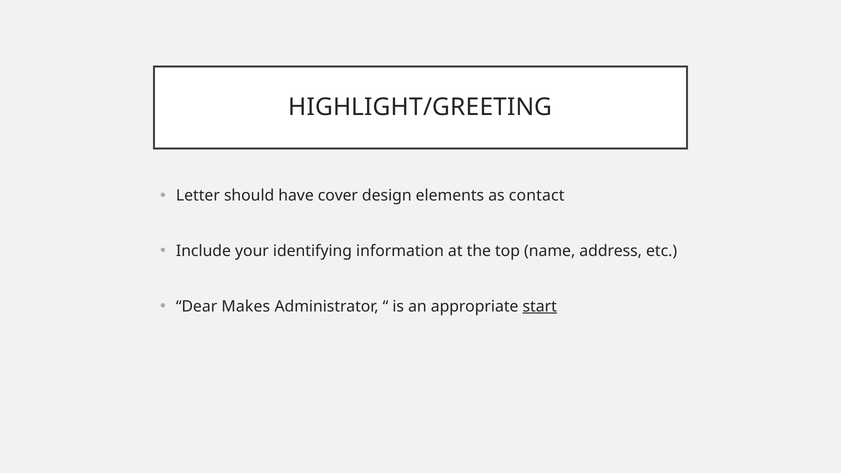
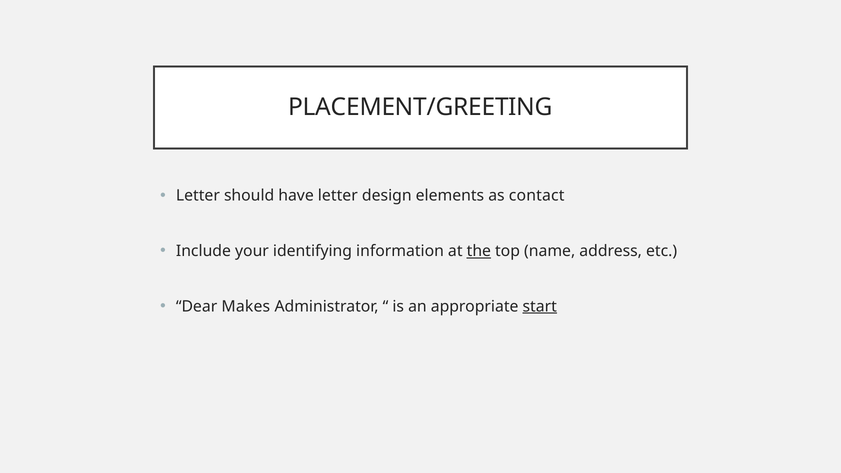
HIGHLIGHT/GREETING: HIGHLIGHT/GREETING -> PLACEMENT/GREETING (420, 107)
have cover: cover -> letter (338, 196)
the underline: none -> present (479, 251)
